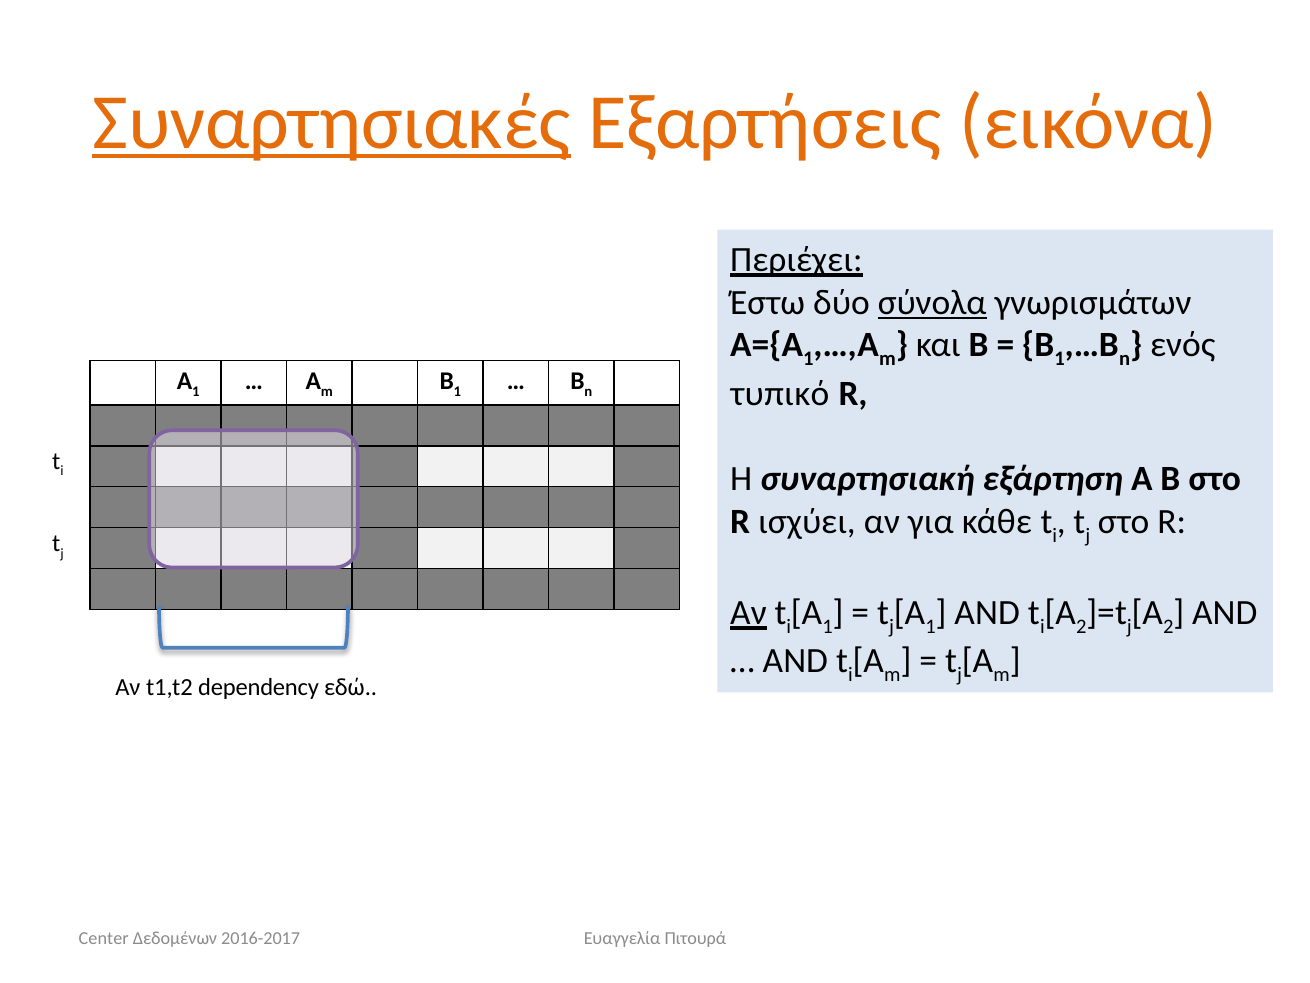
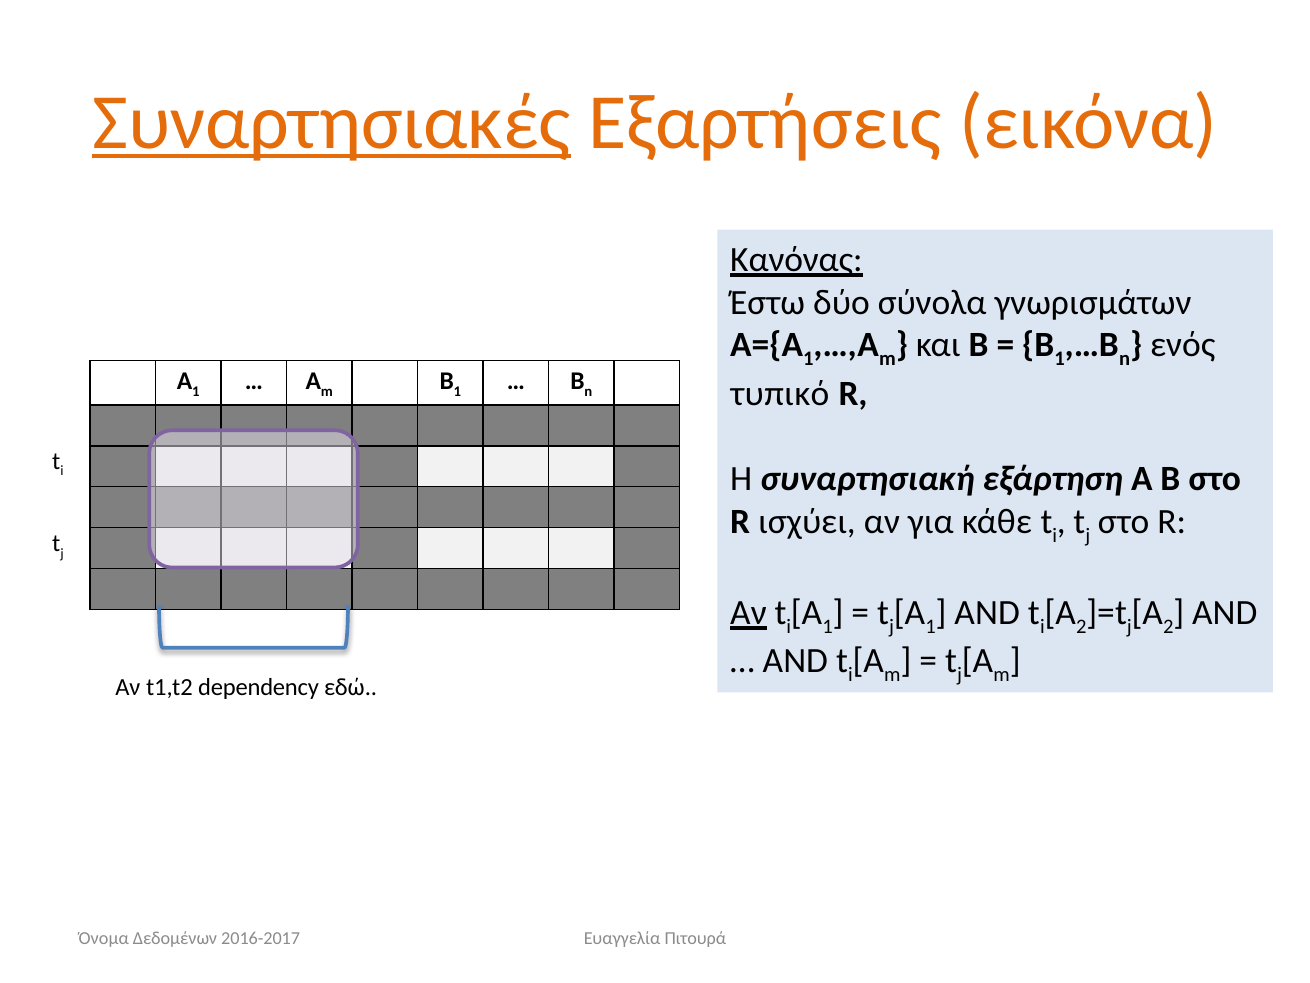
Περιέχει: Περιέχει -> Κανόνας (796, 260)
σύνολα underline: present -> none (932, 302)
Center: Center -> Όνομα (104, 938)
